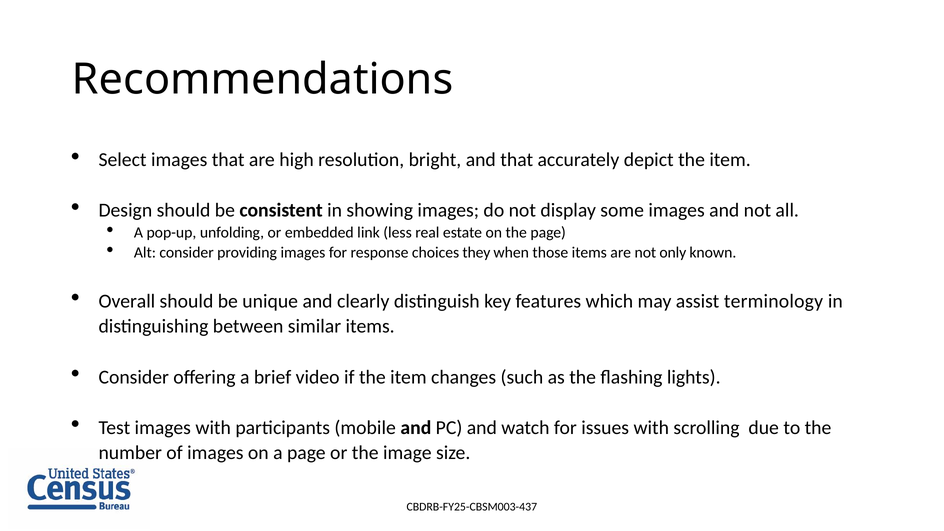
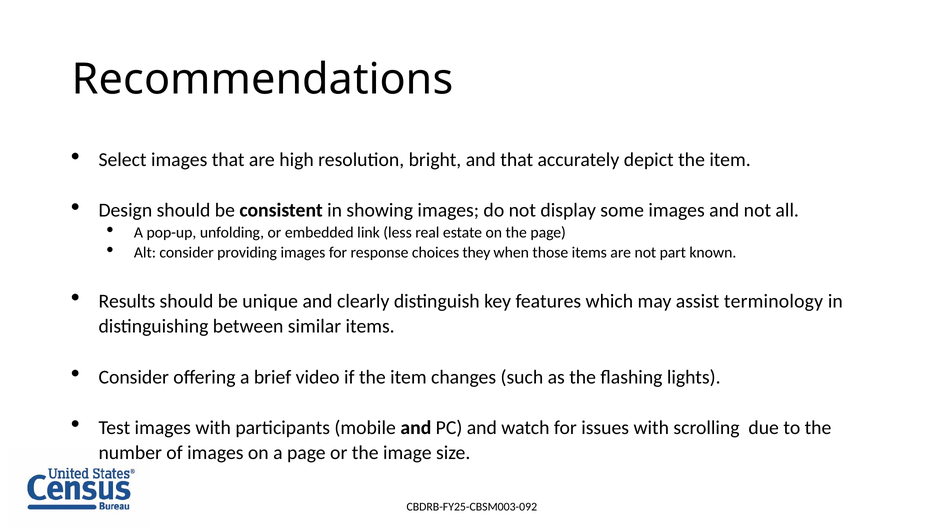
only: only -> part (673, 253)
Overall: Overall -> Results (127, 301)
CBDRB-FY25-CBSM003-437: CBDRB-FY25-CBSM003-437 -> CBDRB-FY25-CBSM003-092 (472, 507)
